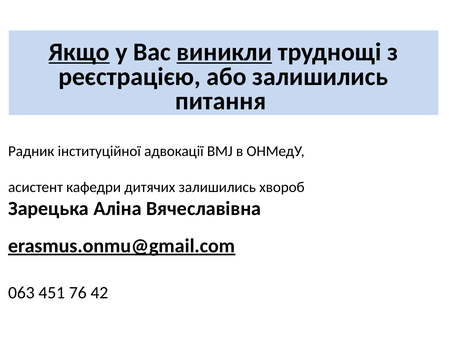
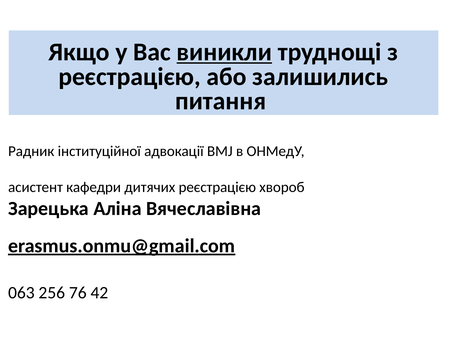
Якщо underline: present -> none (79, 52)
дитячих залишились: залишились -> реєстрацією (217, 187)
451: 451 -> 256 (52, 292)
